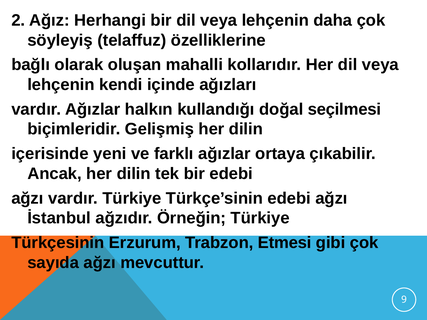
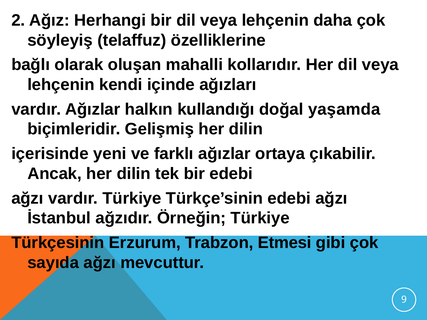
seçilmesi: seçilmesi -> yaşamda (344, 109)
